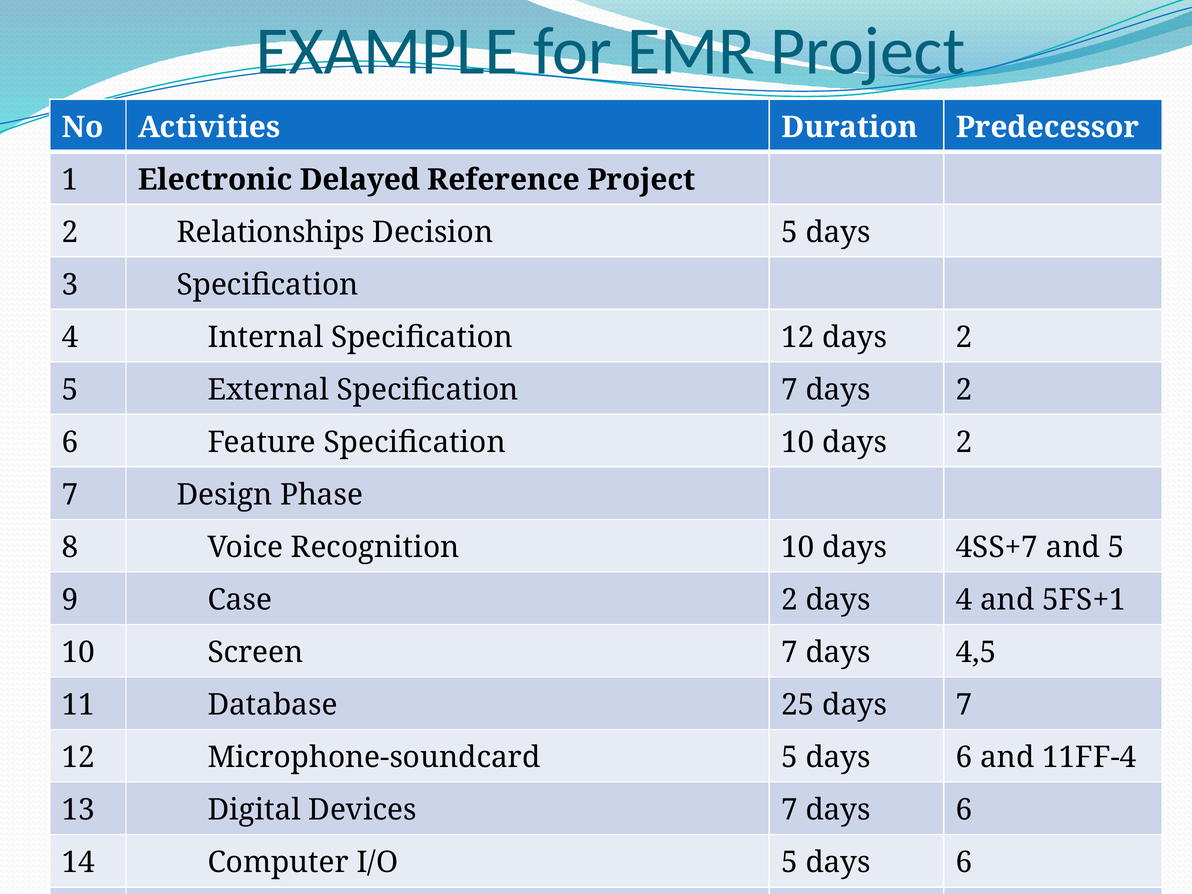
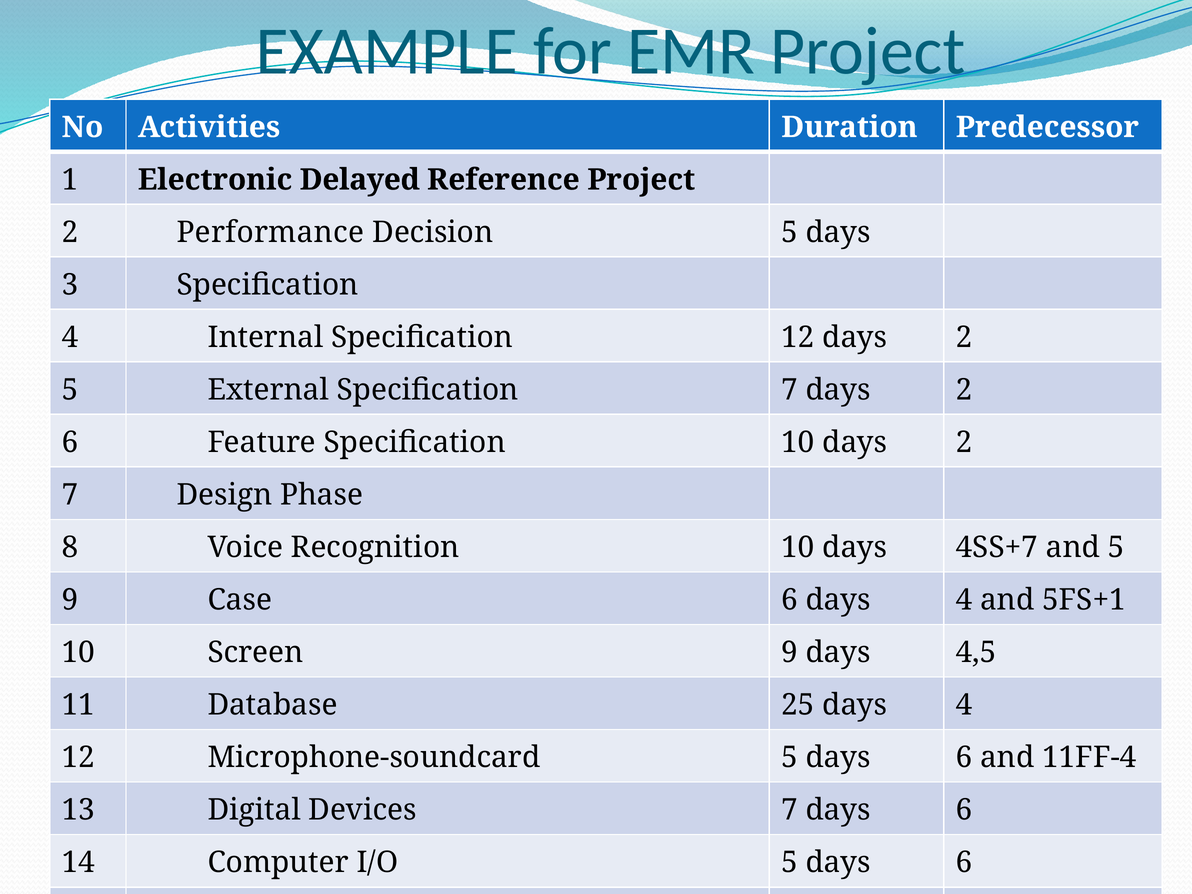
Relationships: Relationships -> Performance (270, 232)
Case 2: 2 -> 6 (790, 600)
Screen 7: 7 -> 9 (790, 652)
25 days 7: 7 -> 4 (964, 705)
